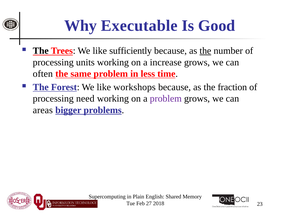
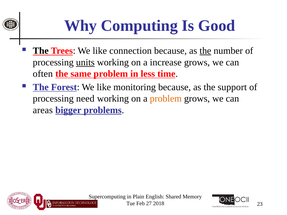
Executable: Executable -> Computing (139, 26)
sufficiently: sufficiently -> connection (131, 51)
units underline: none -> present (85, 62)
workshops: workshops -> monitoring (135, 87)
fraction: fraction -> support (232, 87)
problem colour: purple -> orange (166, 99)
